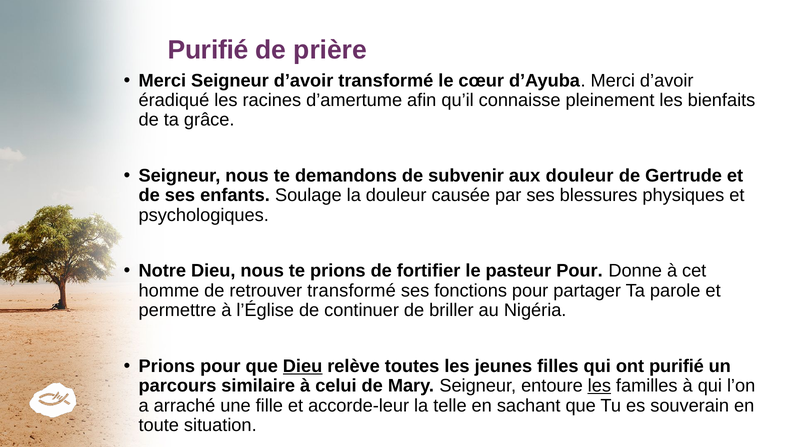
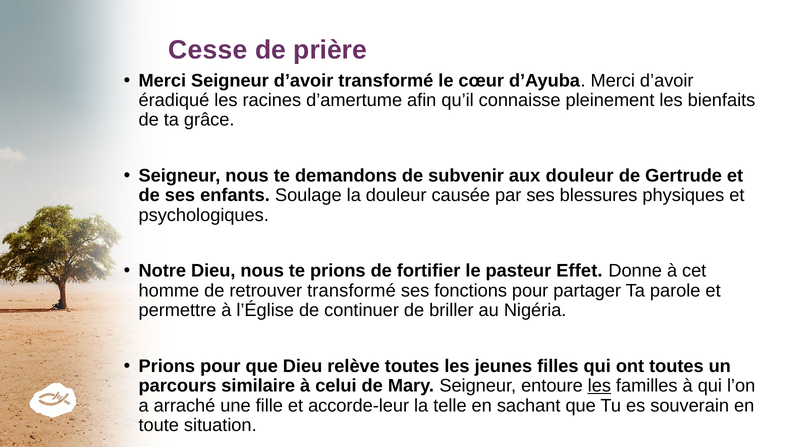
Purifié: Purifié -> Cesse (208, 50)
pasteur Pour: Pour -> Effet (579, 271)
Dieu underline: present -> none (303, 366)
ont purifié: purifié -> toutes (676, 366)
